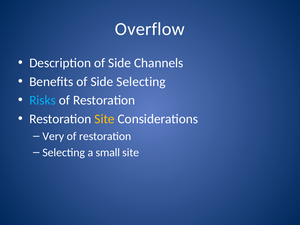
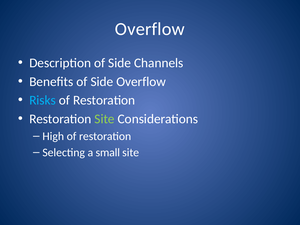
Side Selecting: Selecting -> Overflow (141, 82)
Site colour: yellow -> light green (105, 119)
Very: Very -> High (53, 136)
